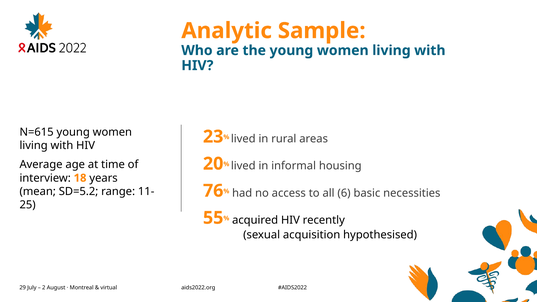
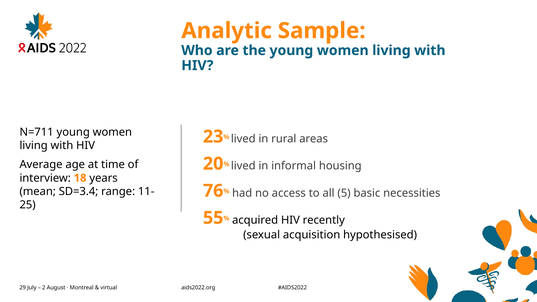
N=615: N=615 -> N=711 (37, 132)
6: 6 -> 5 (344, 193)
SD=5.2: SD=5.2 -> SD=3.4 (79, 191)
